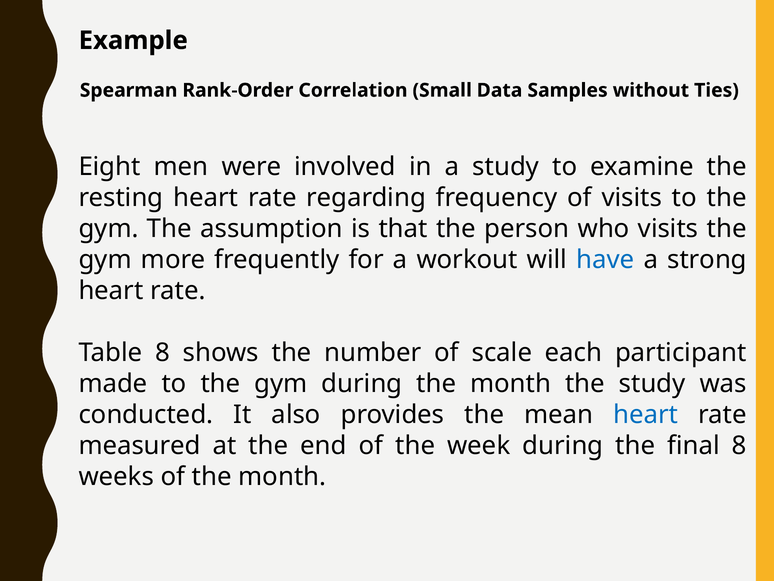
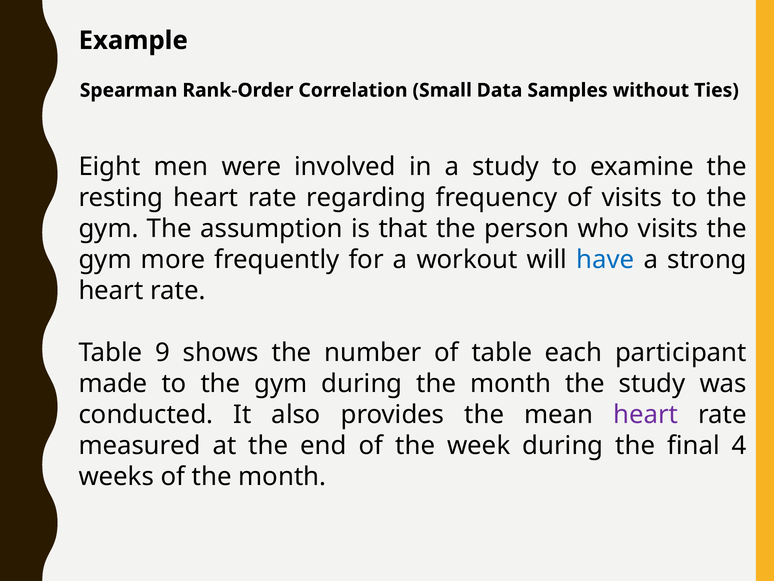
Table 8: 8 -> 9 (163, 352)
of scale: scale -> table (502, 352)
heart colour: blue -> purple (646, 414)
final 8: 8 -> 4 (739, 445)
